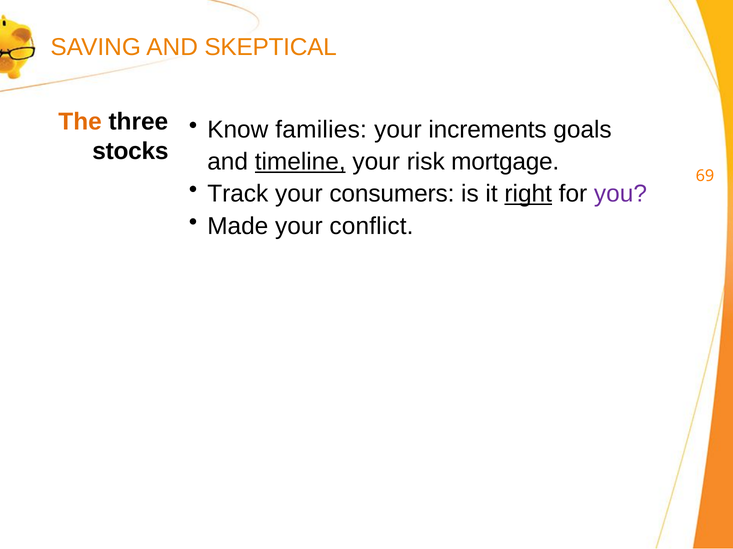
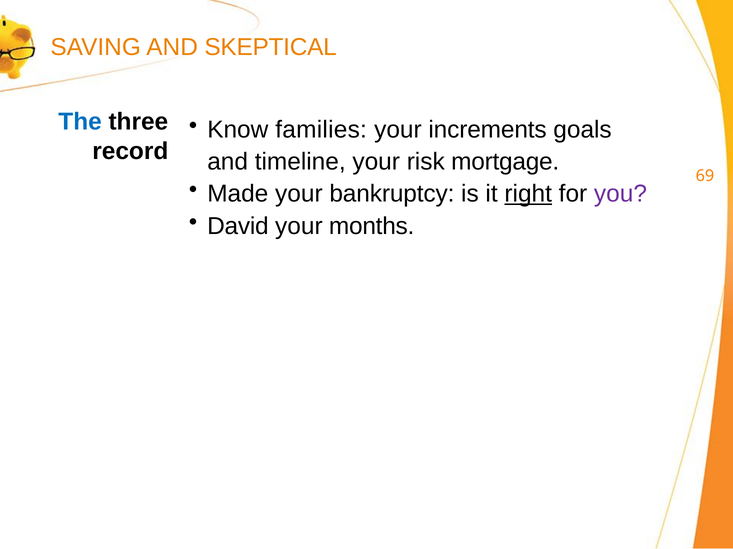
The colour: orange -> blue (80, 122)
stocks: stocks -> record (130, 151)
timeline underline: present -> none (300, 162)
Track: Track -> Made (238, 194)
consumers: consumers -> bankruptcy (392, 194)
Made: Made -> David (238, 226)
conflict: conflict -> months (372, 226)
